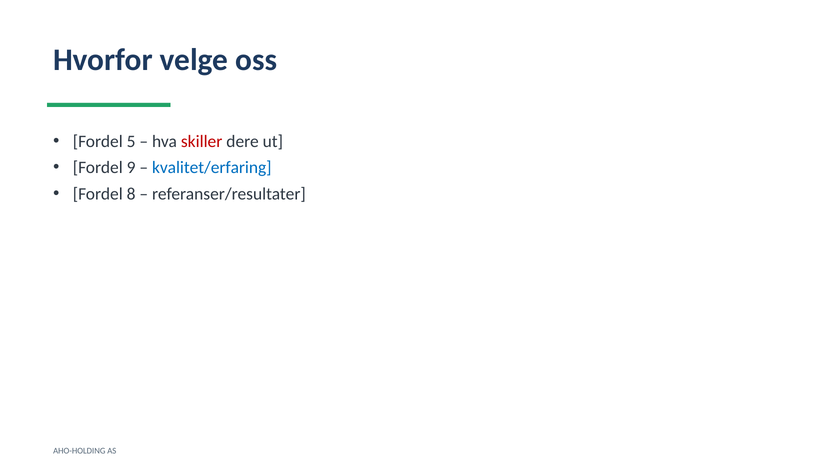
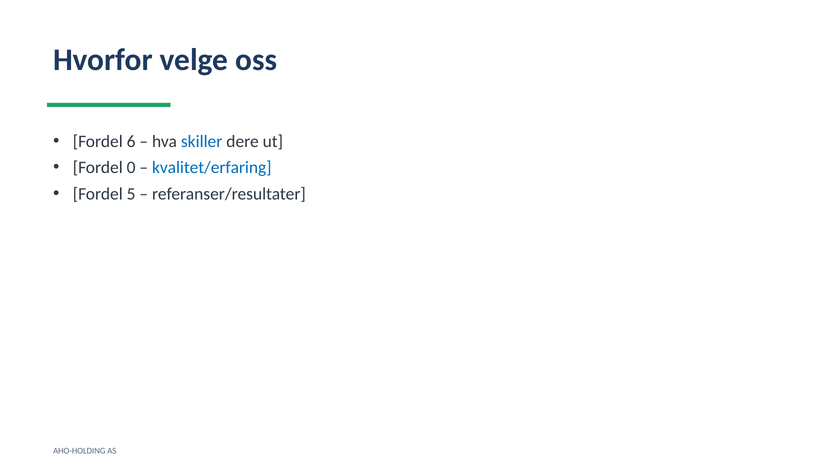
5: 5 -> 6 (131, 142)
skiller colour: red -> blue (202, 142)
9: 9 -> 0 (131, 168)
8: 8 -> 5 (131, 194)
